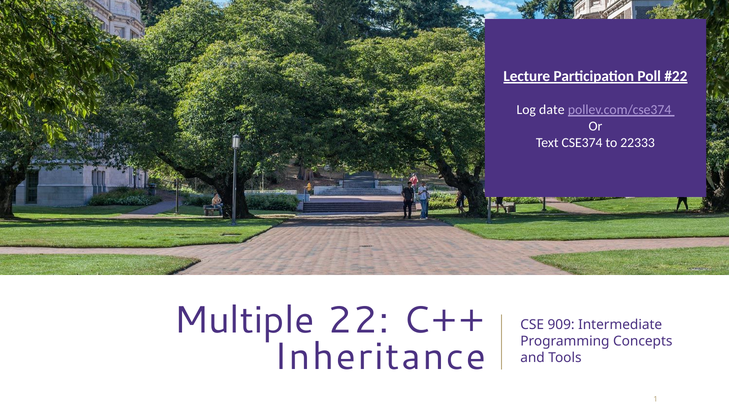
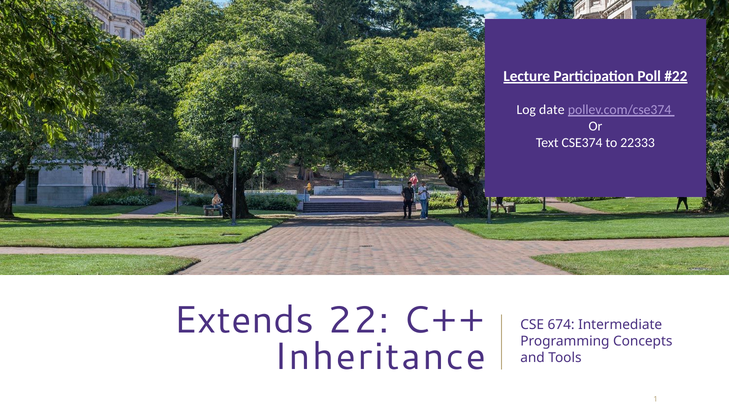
Multiple: Multiple -> Extends (244, 320)
909: 909 -> 674 (561, 325)
